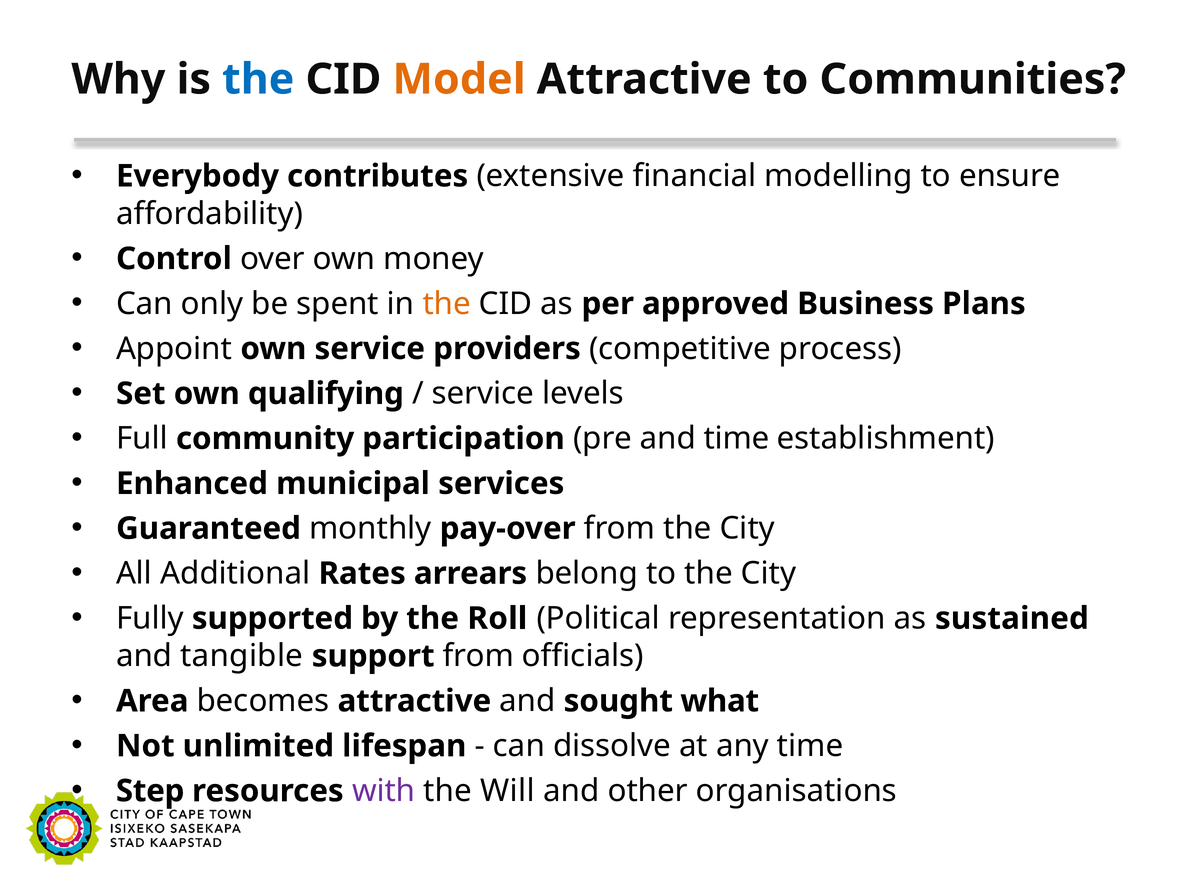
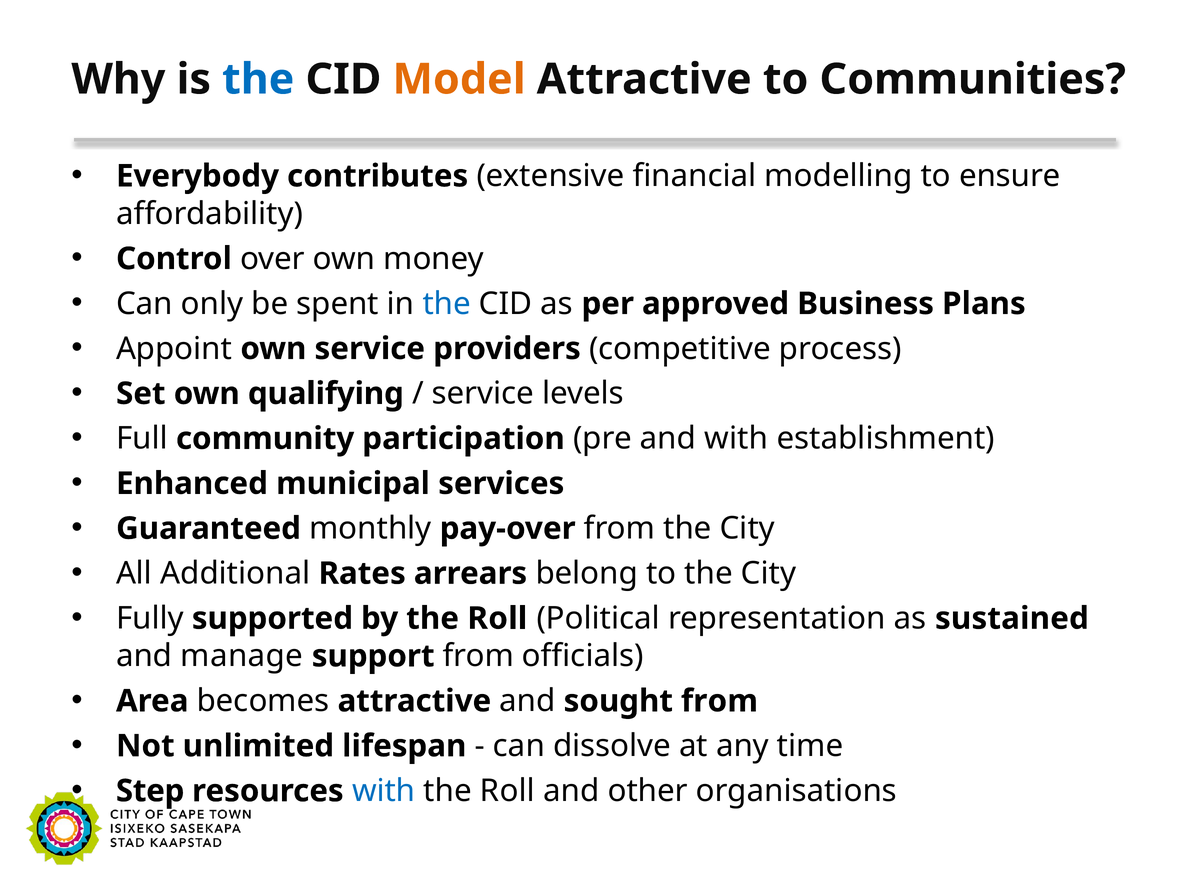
the colour: orange -> blue (447, 304)
and time: time -> with (736, 438)
tangible: tangible -> manage (242, 656)
sought what: what -> from (719, 701)
with colour: purple -> blue (384, 791)
Will: Will -> Roll (508, 791)
